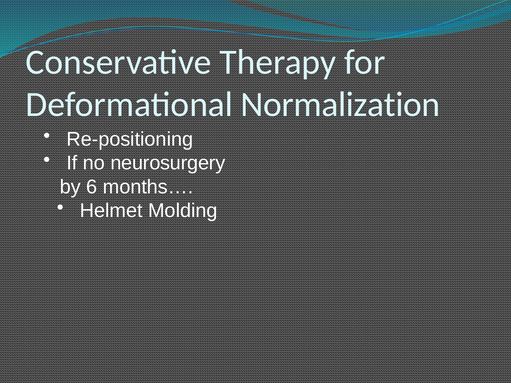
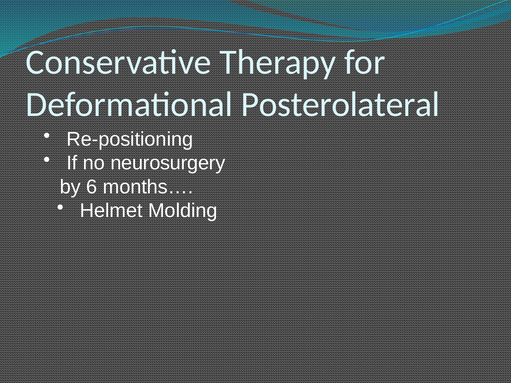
Normalization: Normalization -> Posterolateral (340, 105)
